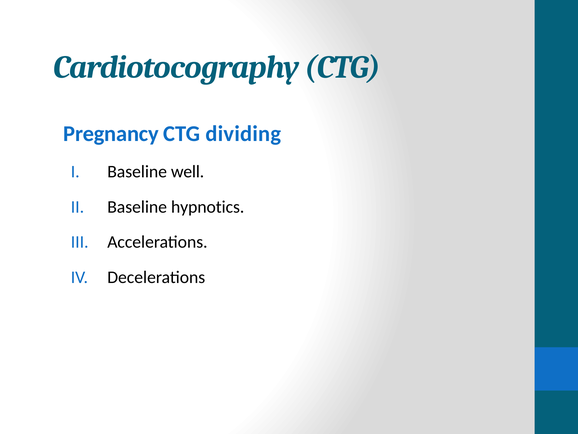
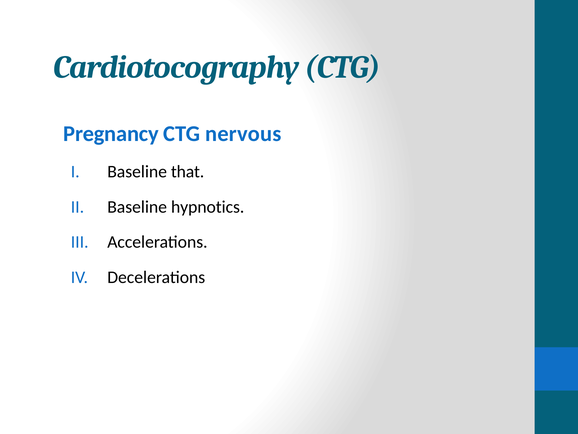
dividing: dividing -> nervous (243, 134)
well: well -> that (188, 171)
